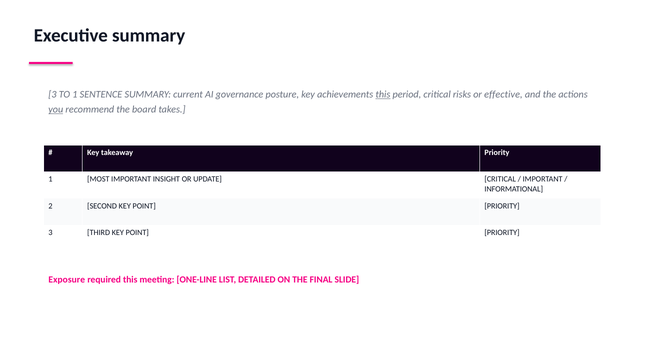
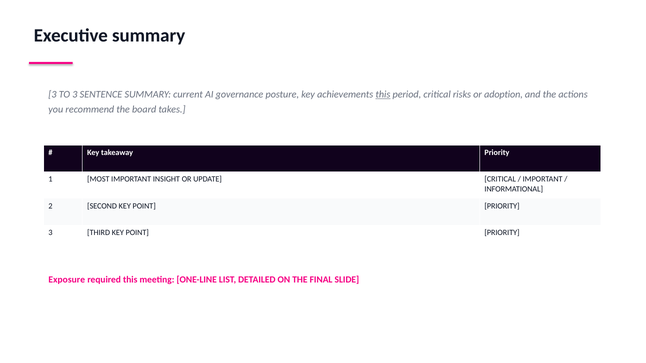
TO 1: 1 -> 3 (75, 95)
effective: effective -> adoption (504, 95)
you underline: present -> none (56, 110)
